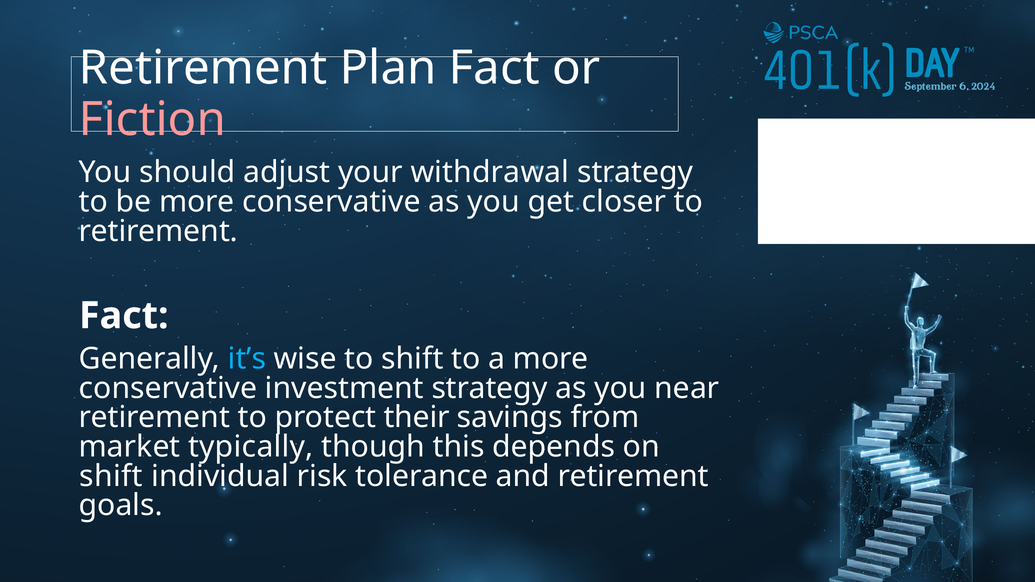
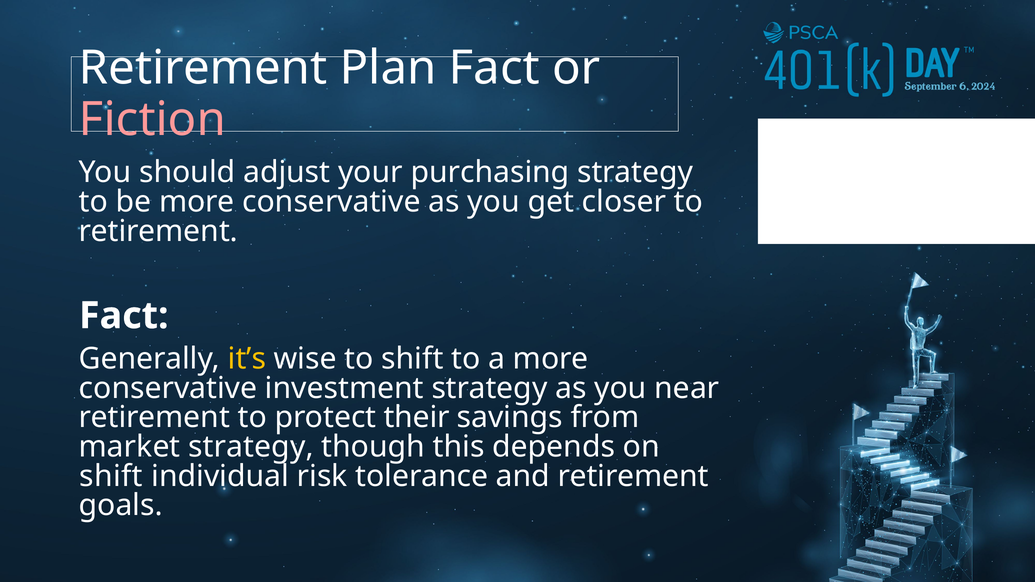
withdrawal: withdrawal -> purchasing (490, 172)
it’s colour: light blue -> yellow (247, 359)
market typically: typically -> strategy (251, 447)
